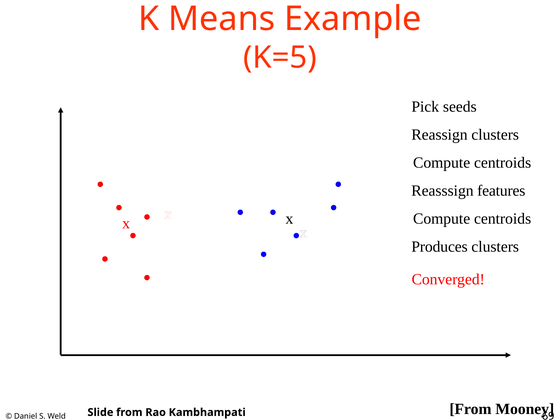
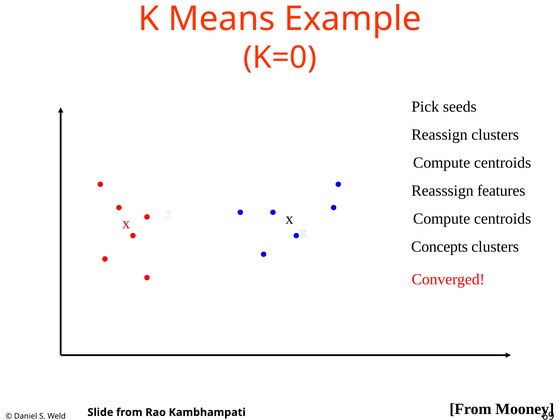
K=5: K=5 -> K=0 (280, 58)
Produces: Produces -> Concepts (440, 247)
